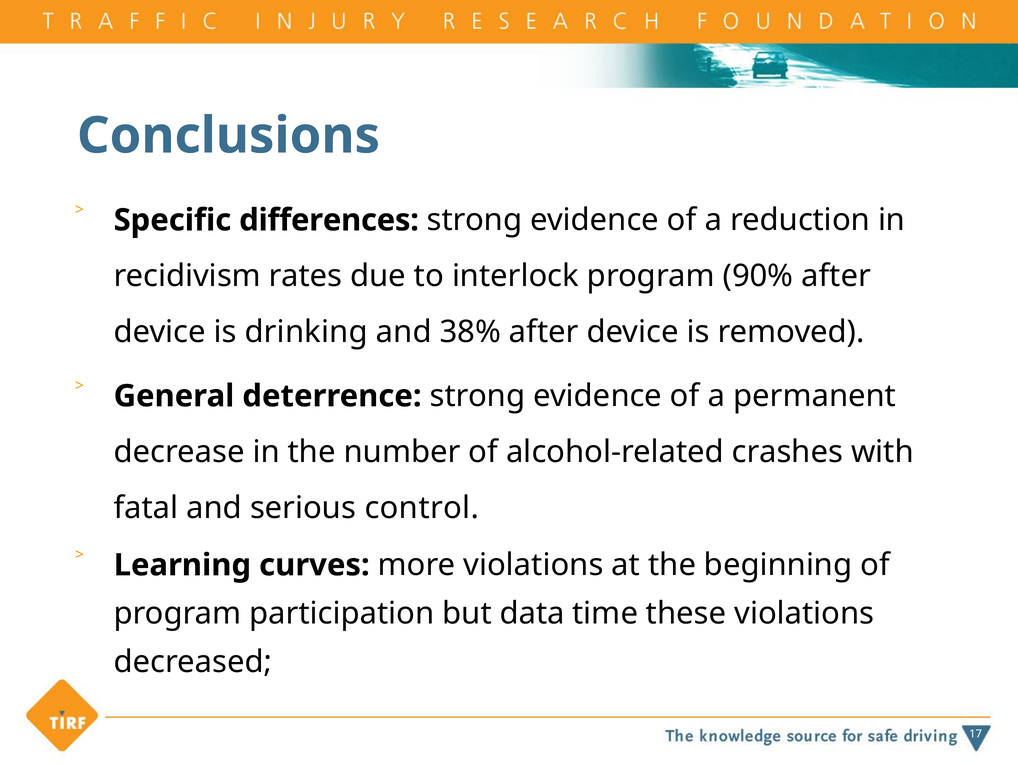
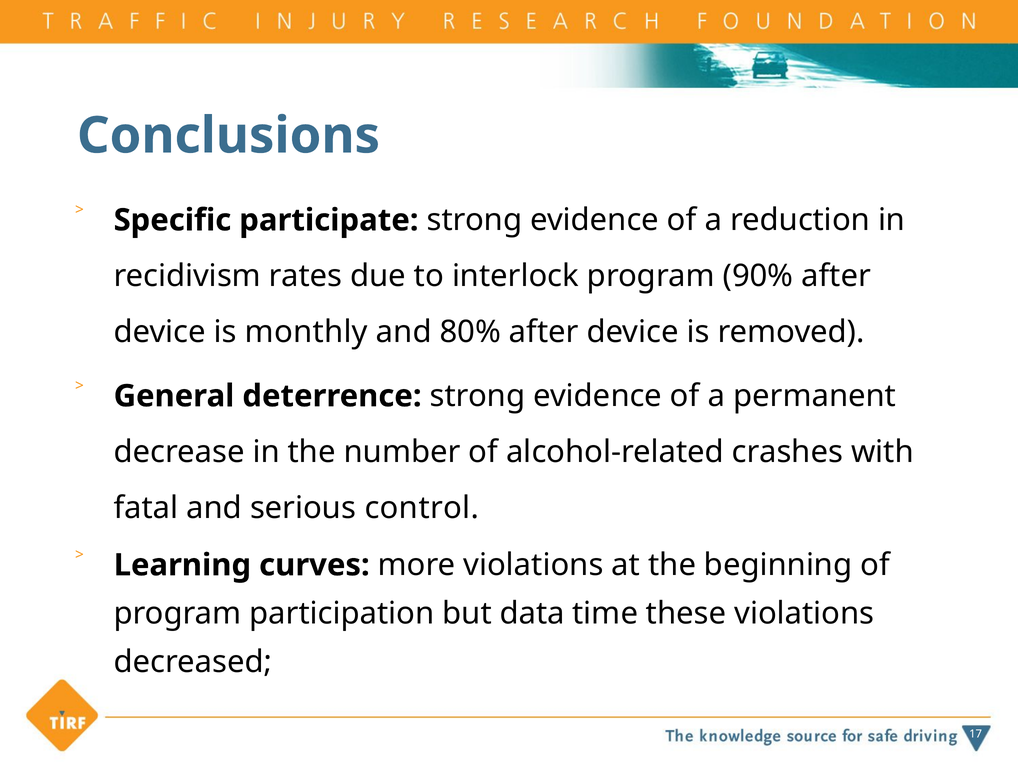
differences: differences -> participate (329, 220)
drinking: drinking -> monthly (306, 332)
38%: 38% -> 80% (470, 332)
